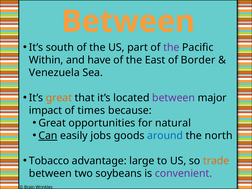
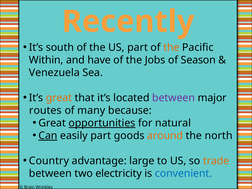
Between: Between -> Recently (128, 22)
the colour: purple -> orange (171, 47)
East: East -> Jobs (155, 60)
Border: Border -> Season (198, 60)
impact: impact -> routes (45, 110)
times: times -> many (91, 110)
opportunities underline: none -> present (102, 123)
easily jobs: jobs -> part (101, 136)
around colour: blue -> orange (165, 136)
Tobacco: Tobacco -> Country (49, 161)
soybeans: soybeans -> electricity (119, 173)
convenient colour: purple -> blue (184, 173)
